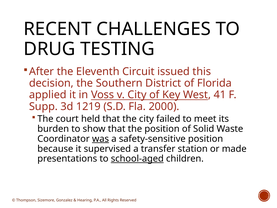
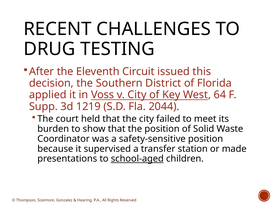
41: 41 -> 64 (220, 95)
2000: 2000 -> 2044 (164, 106)
was underline: present -> none (101, 139)
